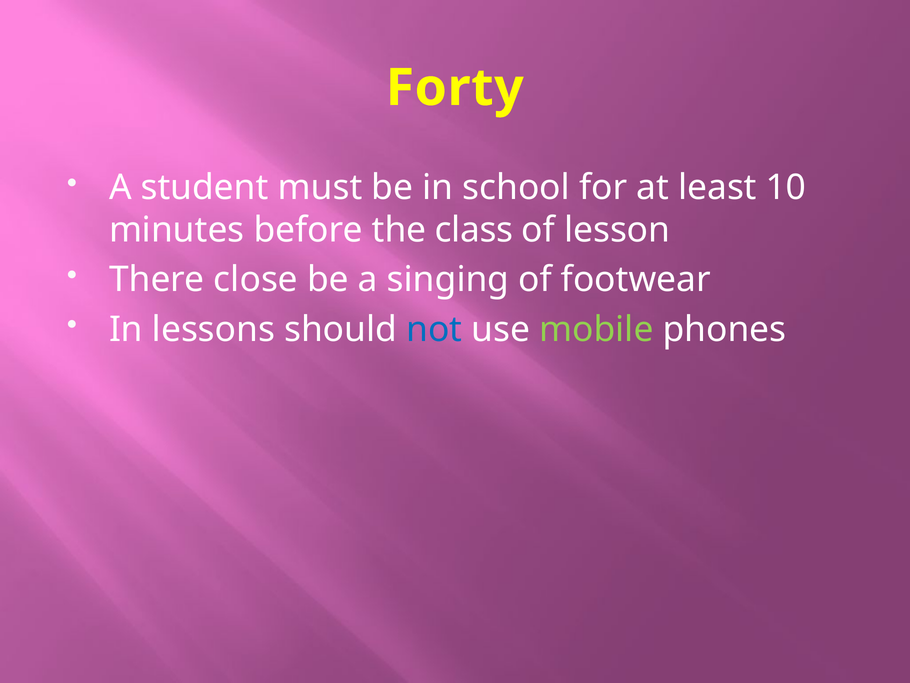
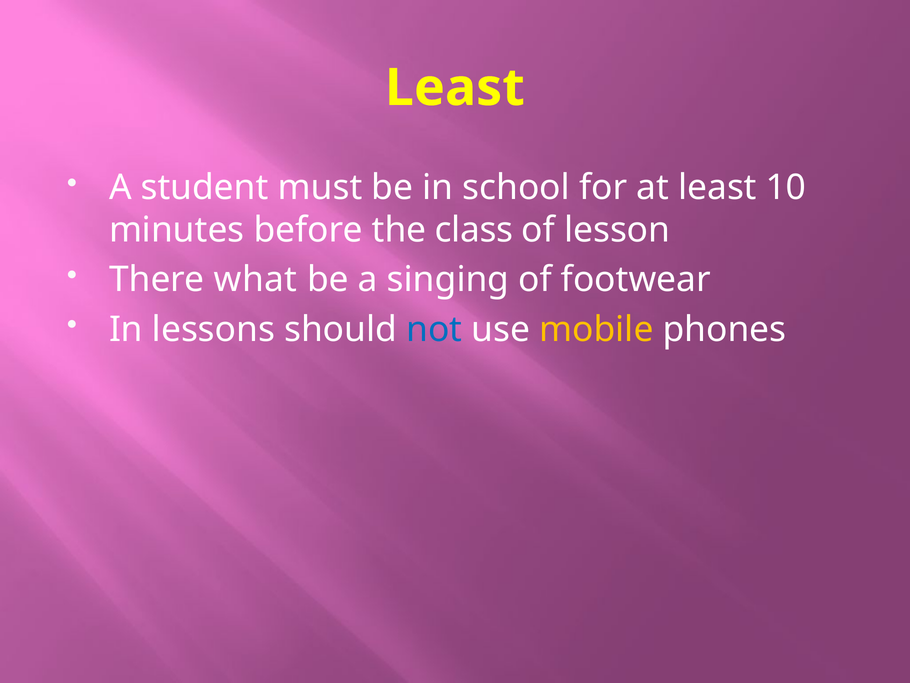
Forty: Forty -> Least (455, 88)
close: close -> what (256, 280)
mobile colour: light green -> yellow (596, 329)
